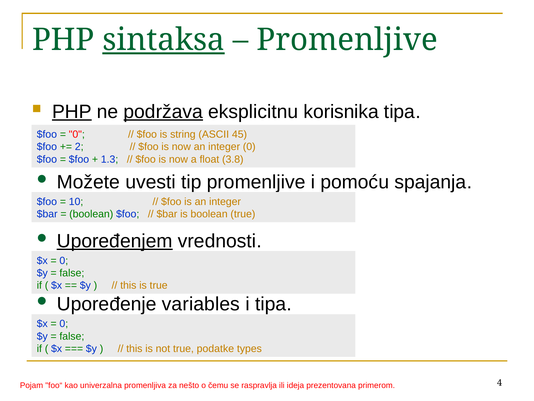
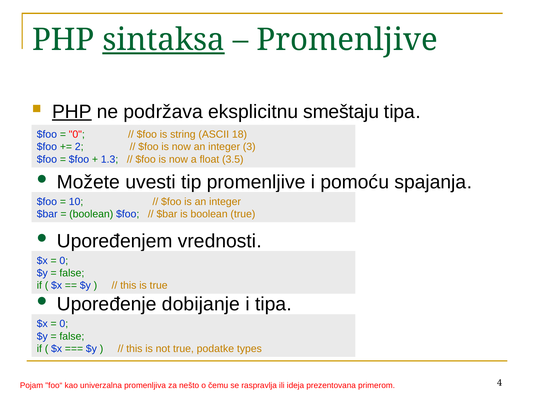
podržava underline: present -> none (163, 112)
korisnika: korisnika -> smeštaju (341, 112)
45: 45 -> 18 (239, 134)
integer 0: 0 -> 3 (249, 147)
3.8: 3.8 -> 3.5 (233, 159)
Upoređenjem underline: present -> none (115, 241)
variables: variables -> dobijanje (201, 304)
